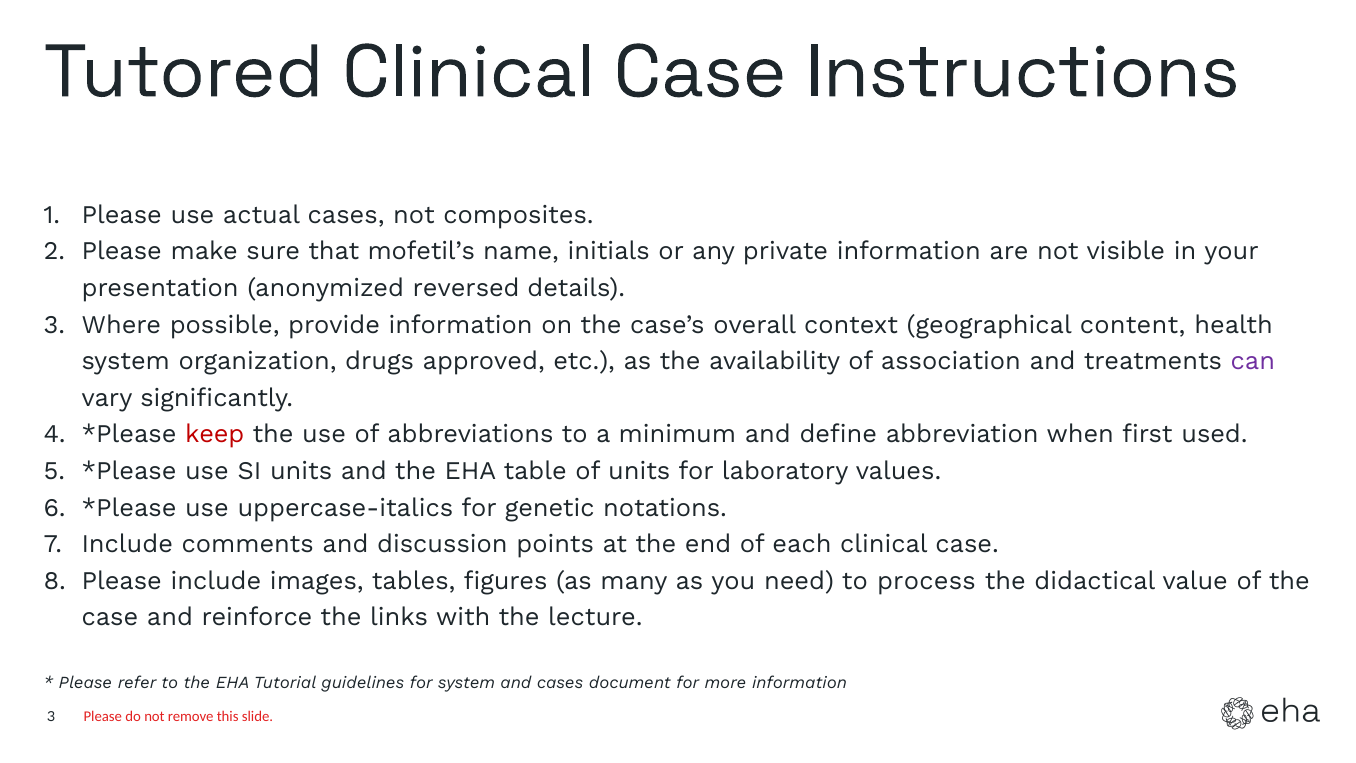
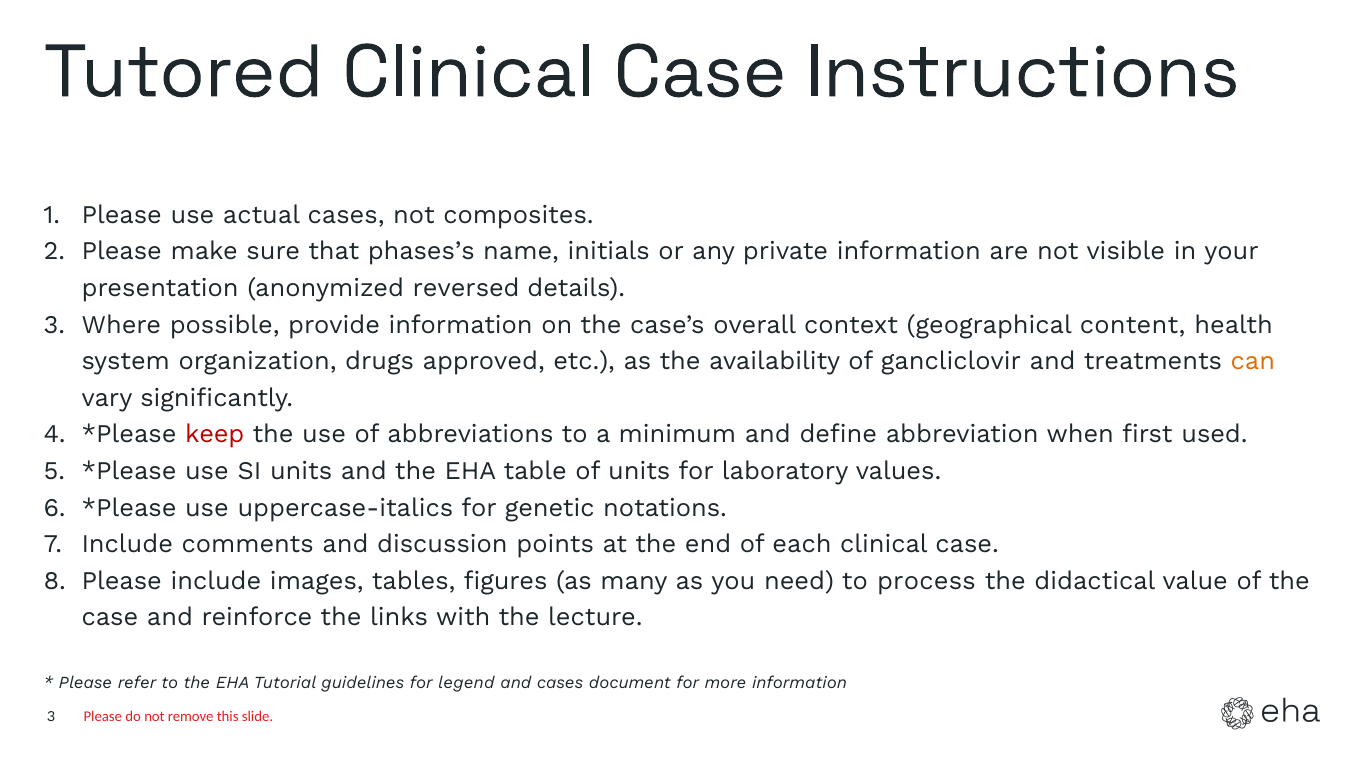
mofetil’s: mofetil’s -> phases’s (421, 251)
association: association -> gancliclovir (951, 361)
can colour: purple -> orange (1253, 361)
for system: system -> legend (466, 683)
